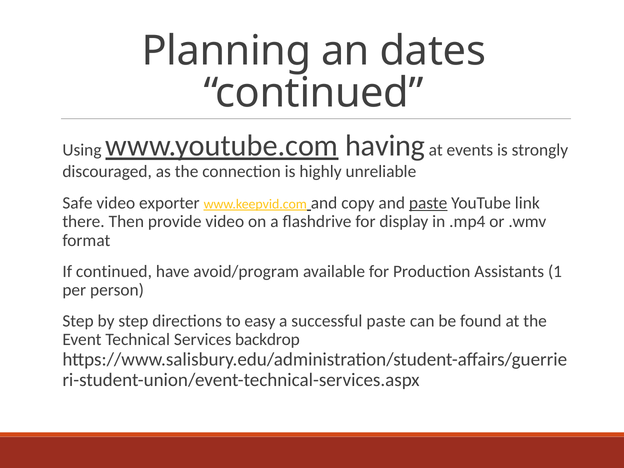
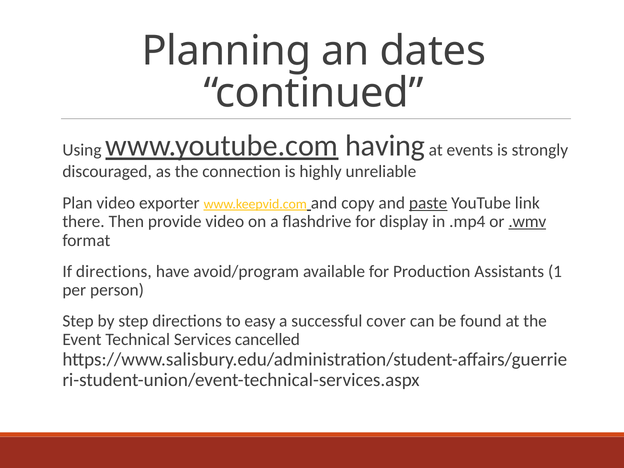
Safe: Safe -> Plan (77, 203)
.wmv underline: none -> present (527, 222)
If continued: continued -> directions (114, 271)
successful paste: paste -> cover (386, 321)
backdrop: backdrop -> cancelled (267, 340)
